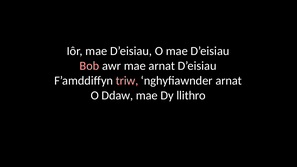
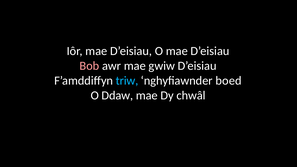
mae arnat: arnat -> gwiw (162, 66)
triw colour: pink -> light blue (127, 81)
nghyfiawnder arnat: arnat -> boed (229, 81)
llithro: llithro -> chwâl (191, 96)
